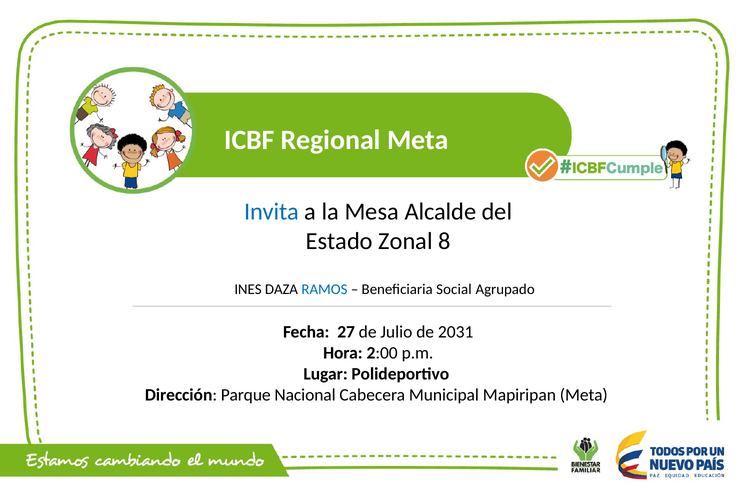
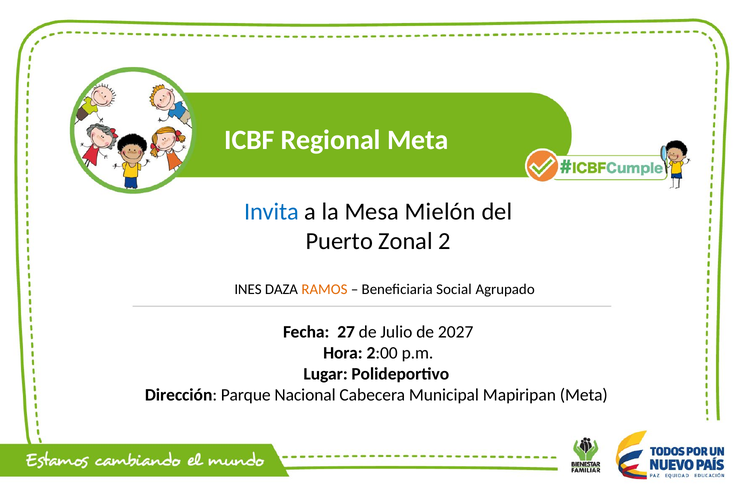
Alcalde: Alcalde -> Mielón (440, 212)
Estado: Estado -> Puerto (339, 241)
8: 8 -> 2 (444, 241)
RAMOS colour: blue -> orange (324, 290)
2031: 2031 -> 2027 (456, 332)
